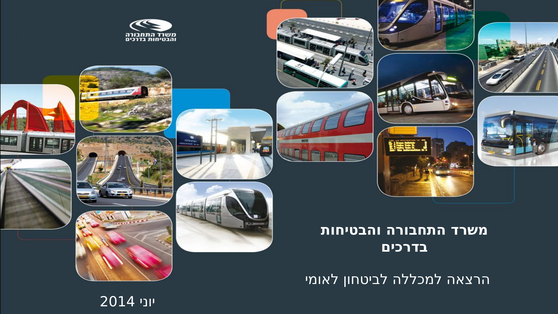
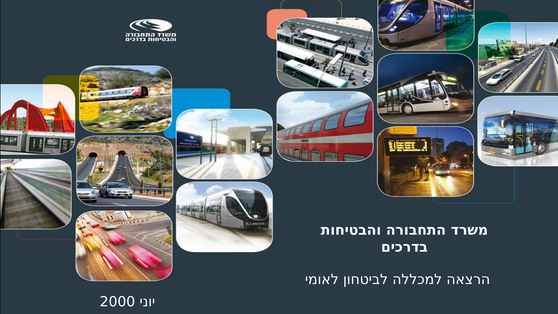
2014: 2014 -> 2000 (117, 302)
